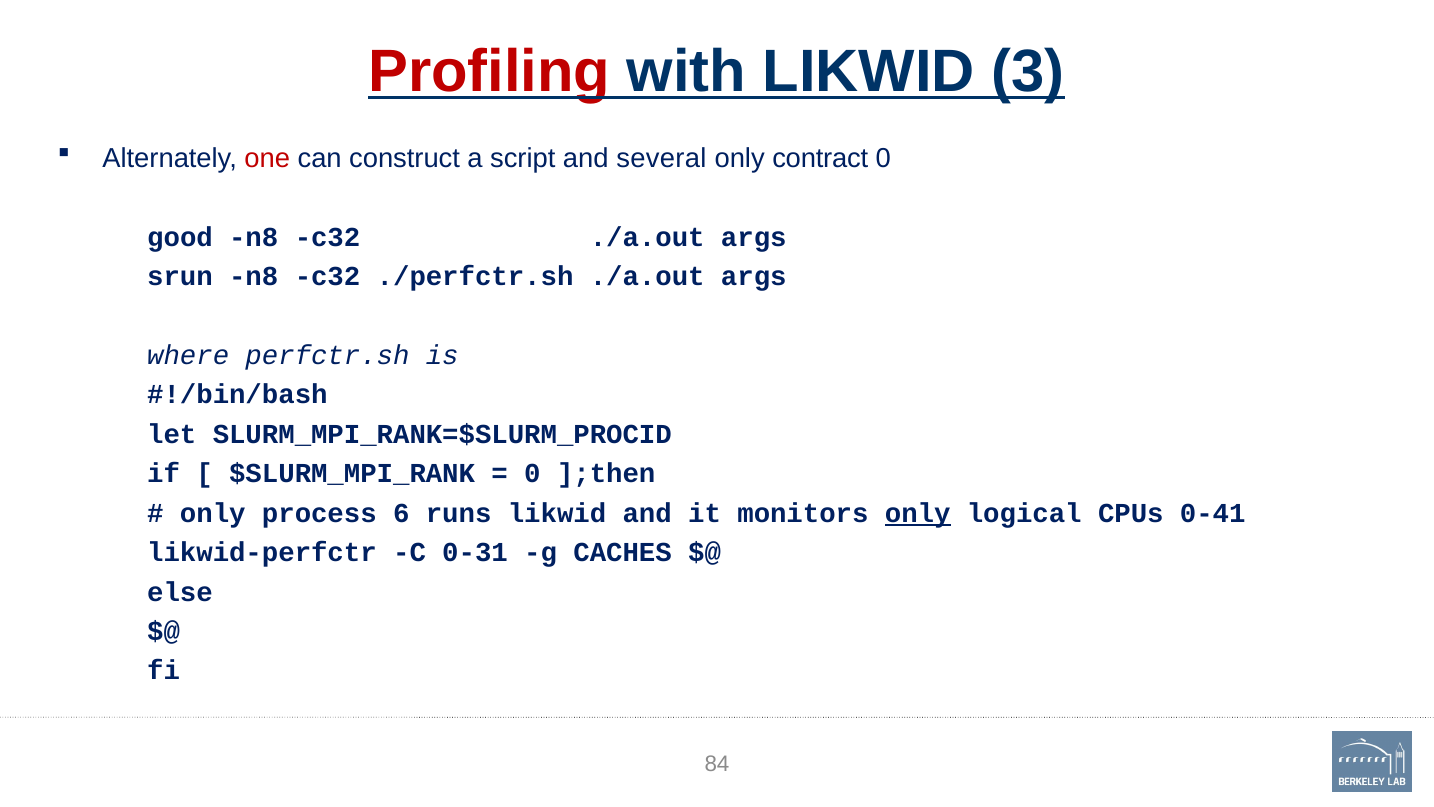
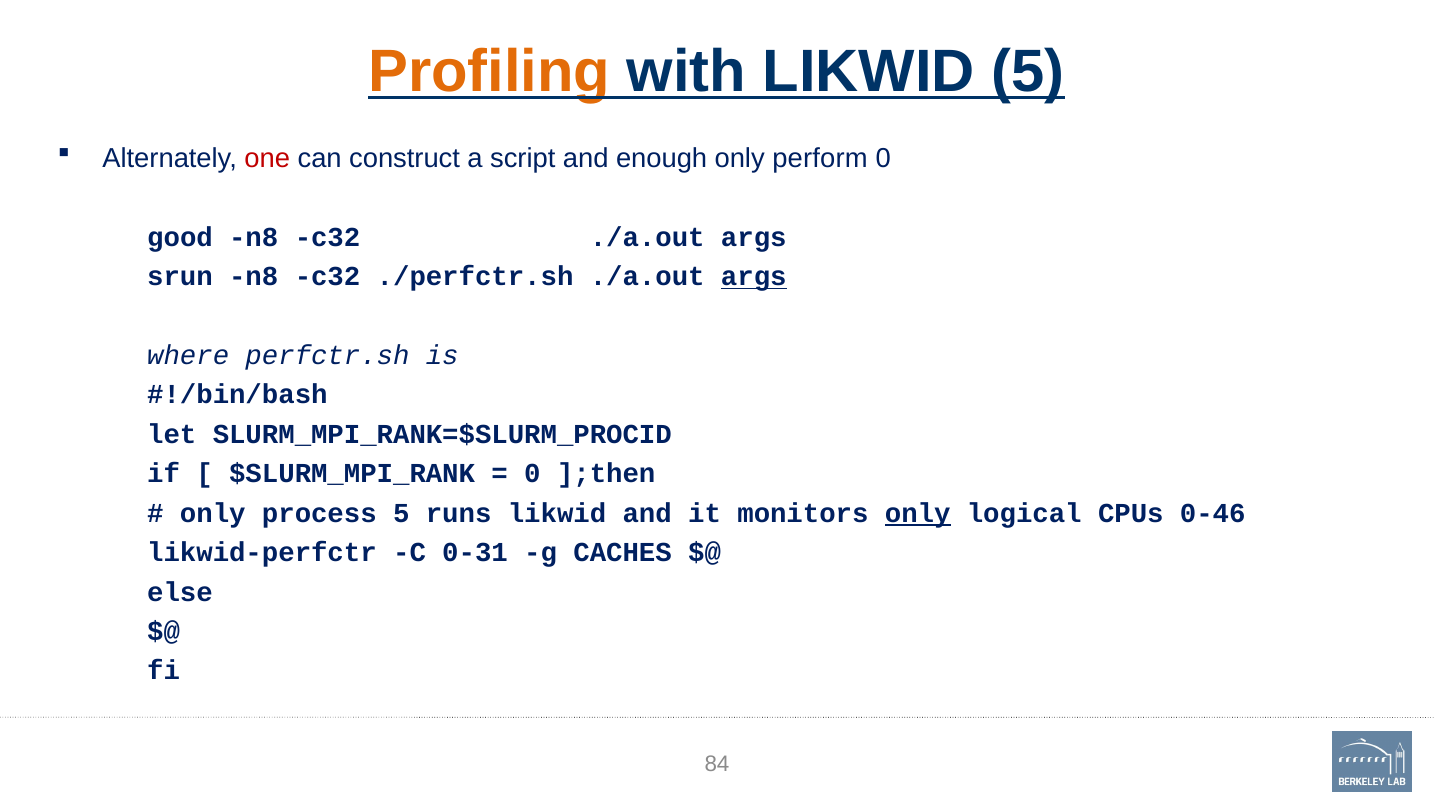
Profiling colour: red -> orange (489, 71)
LIKWID 3: 3 -> 5 (1028, 71)
several: several -> enough (662, 158)
contract: contract -> perform (820, 158)
args underline: none -> present (754, 276)
process 6: 6 -> 5 (401, 513)
0-41: 0-41 -> 0-46 (1213, 513)
